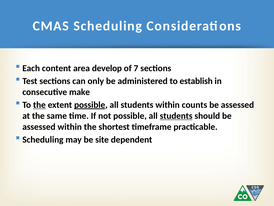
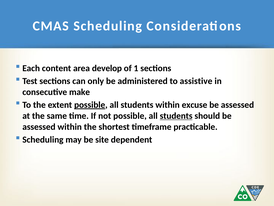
7: 7 -> 1 (136, 68)
establish: establish -> assistive (196, 81)
the underline: present -> none (39, 105)
counts: counts -> excuse (195, 105)
